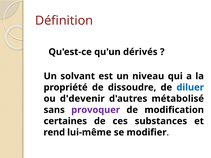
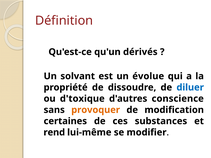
niveau: niveau -> évolue (148, 76)
d'devenir: d'devenir -> d'toxique (82, 99)
métabolisé: métabolisé -> conscience (178, 99)
provoquer colour: purple -> orange (96, 110)
